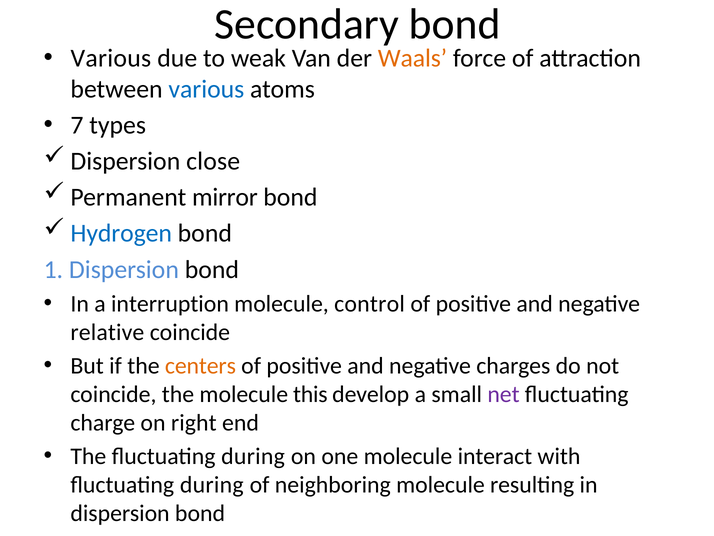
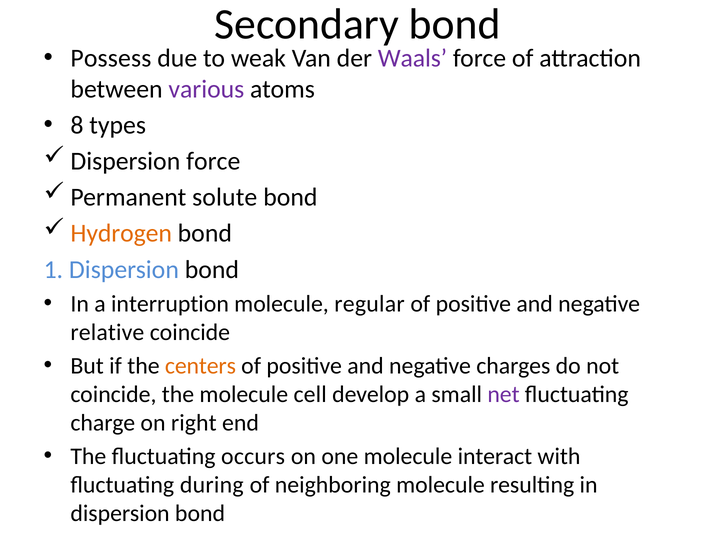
Various: Various -> Possess (111, 58)
Waals colour: orange -> purple (412, 58)
various colour: blue -> purple (206, 89)
7: 7 -> 8 (77, 125)
Dispersion close: close -> force (213, 161)
mirror: mirror -> solute (225, 197)
Hydrogen colour: blue -> orange (121, 233)
control: control -> regular (370, 304)
this: this -> cell (310, 394)
The fluctuating during: during -> occurs (253, 456)
